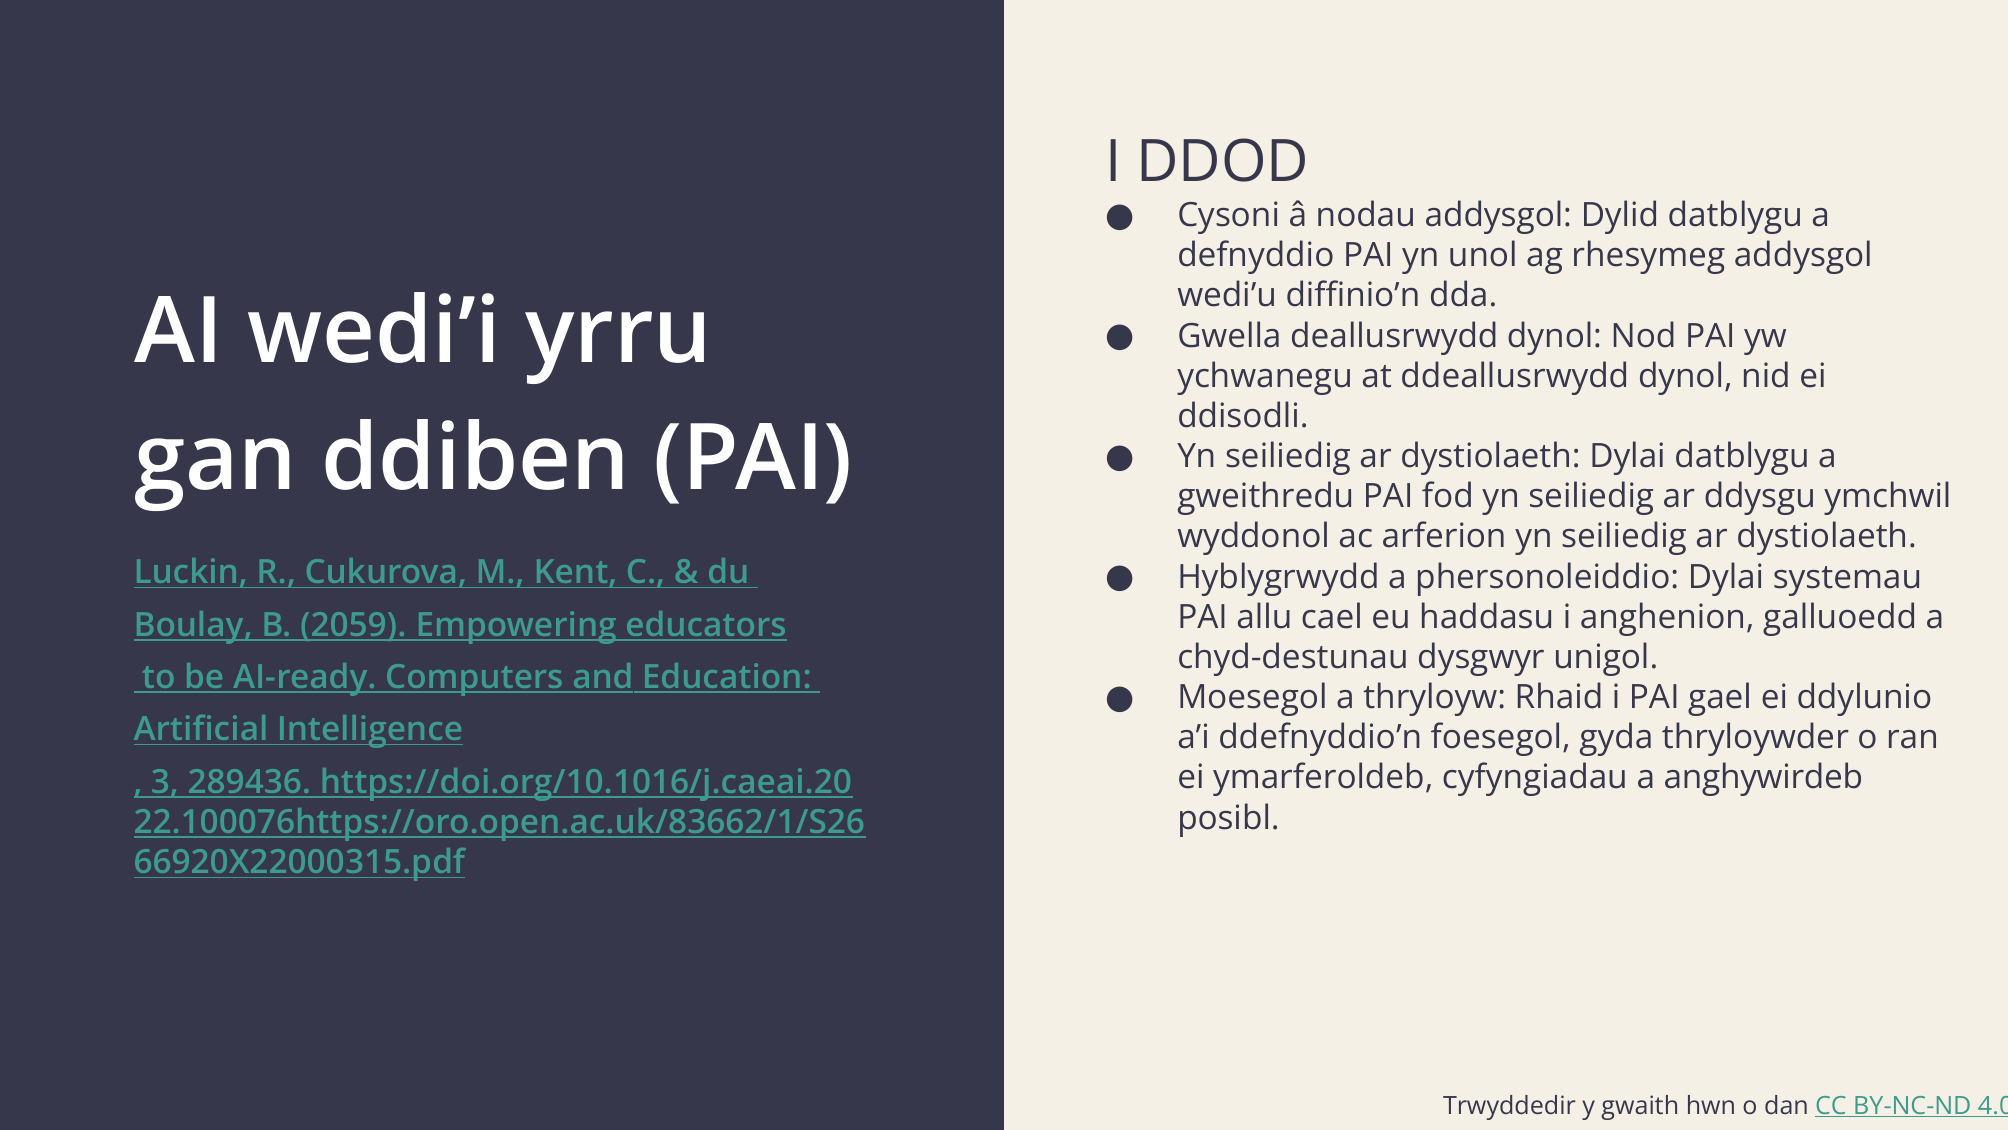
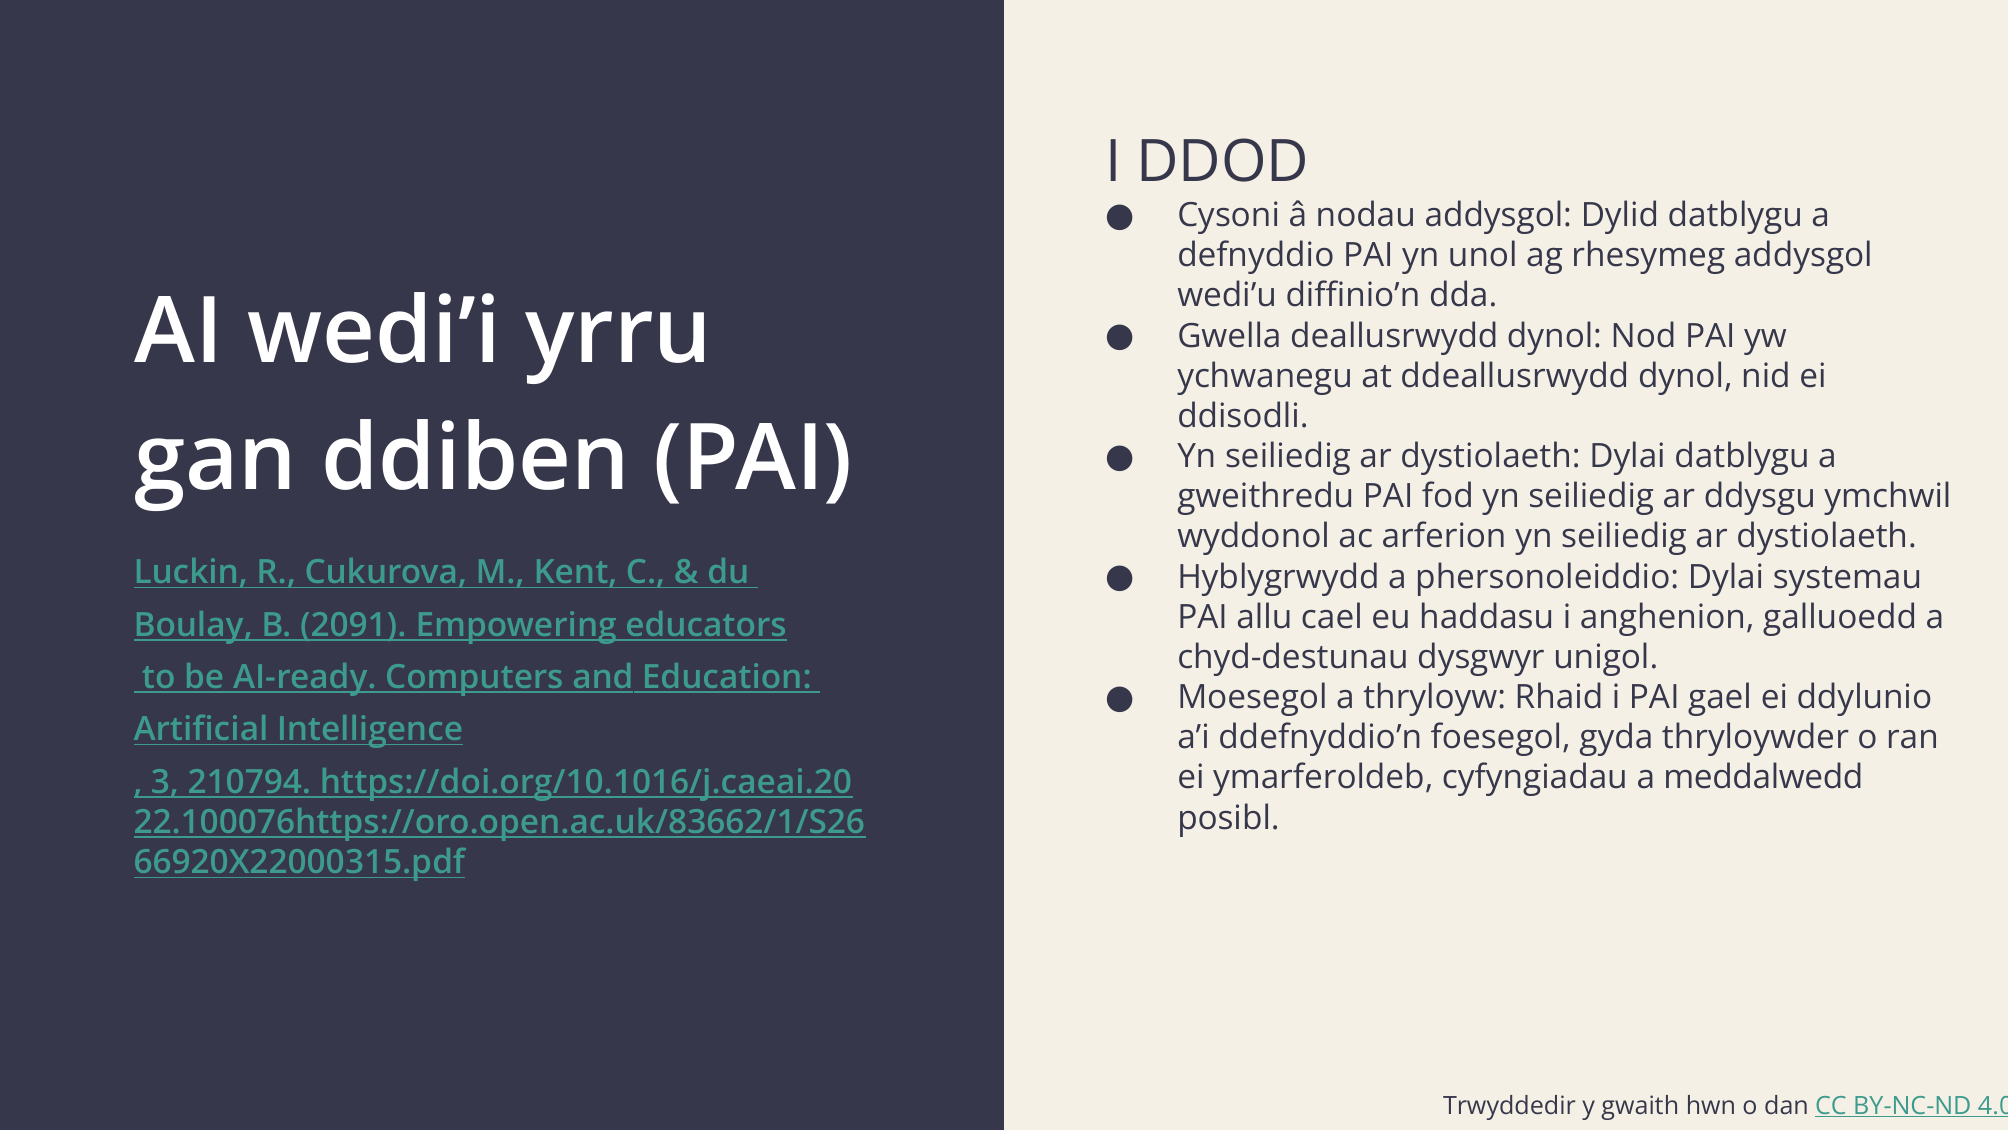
2059: 2059 -> 2091 (353, 625)
anghywirdeb: anghywirdeb -> meddalwedd (1763, 778)
289436: 289436 -> 210794 (249, 782)
